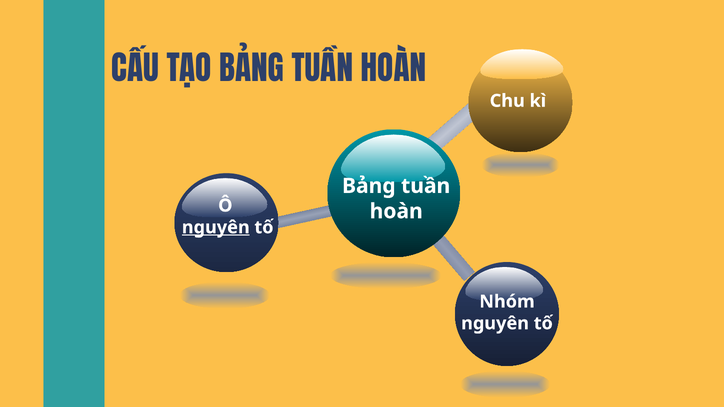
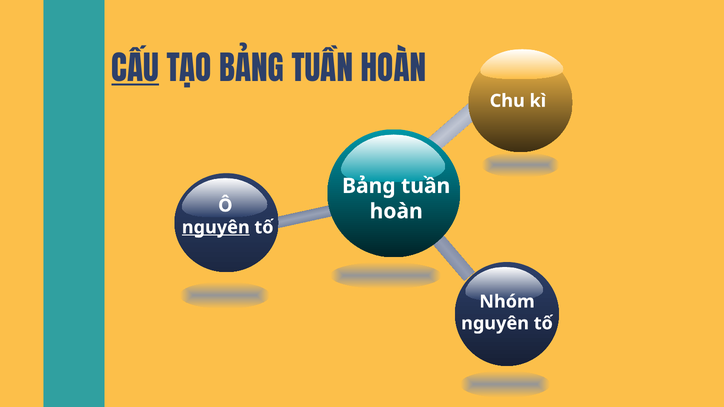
CẤU underline: none -> present (135, 70)
